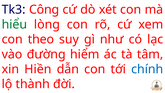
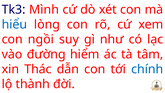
Công: Công -> Mình (44, 10)
hiểu colour: green -> blue (14, 24)
theo: theo -> ngồi (41, 39)
Hiền: Hiền -> Thác (38, 69)
